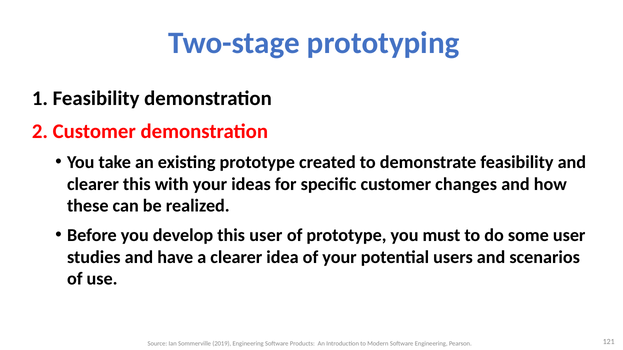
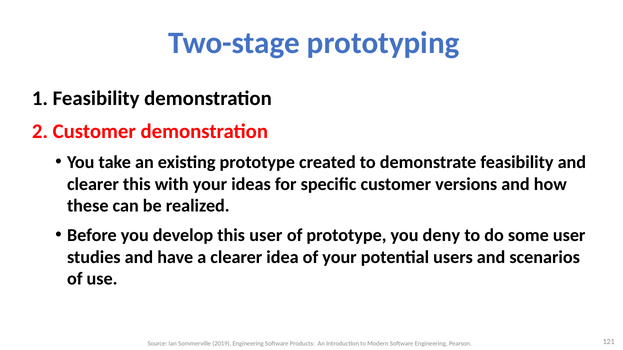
changes: changes -> versions (466, 184)
must: must -> deny (441, 236)
